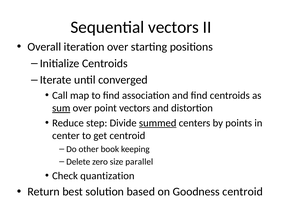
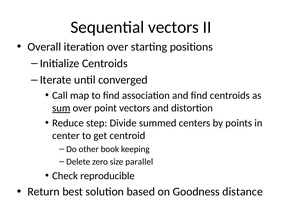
summed underline: present -> none (158, 123)
quantization: quantization -> reproducible (107, 176)
Goodness centroid: centroid -> distance (243, 192)
